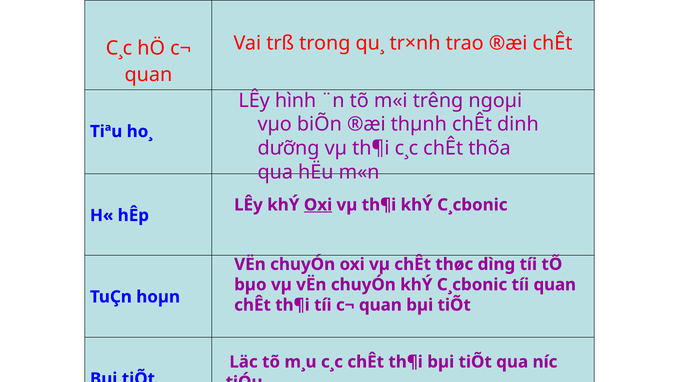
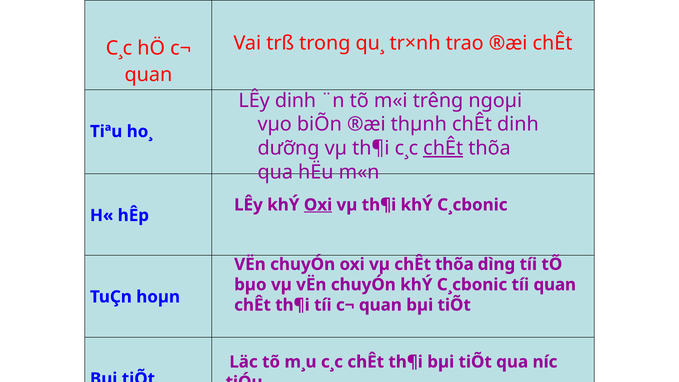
LÊy hình: hình -> dinh (296, 101)
chÊt underline: none -> present (443, 148)
vµ chÊt thøc: thøc -> thõa (454, 264)
